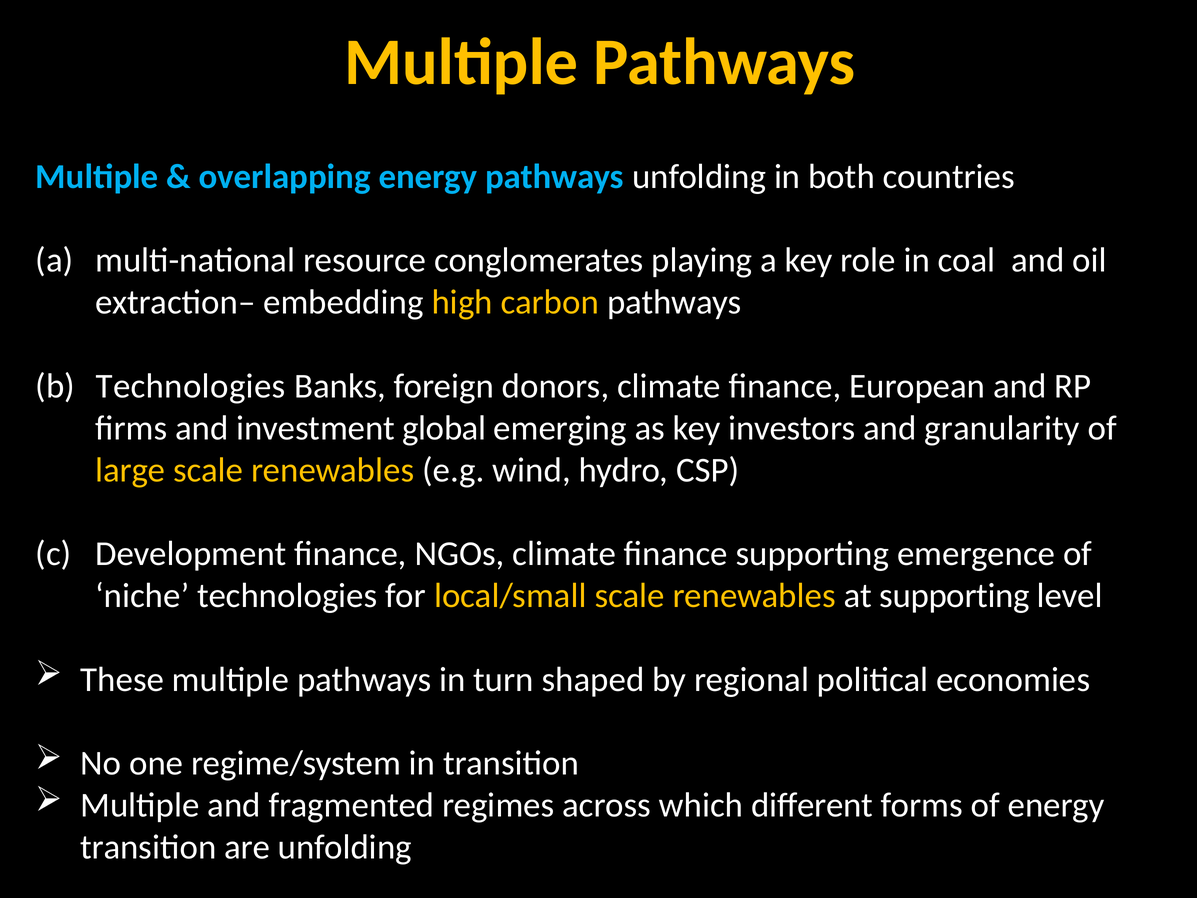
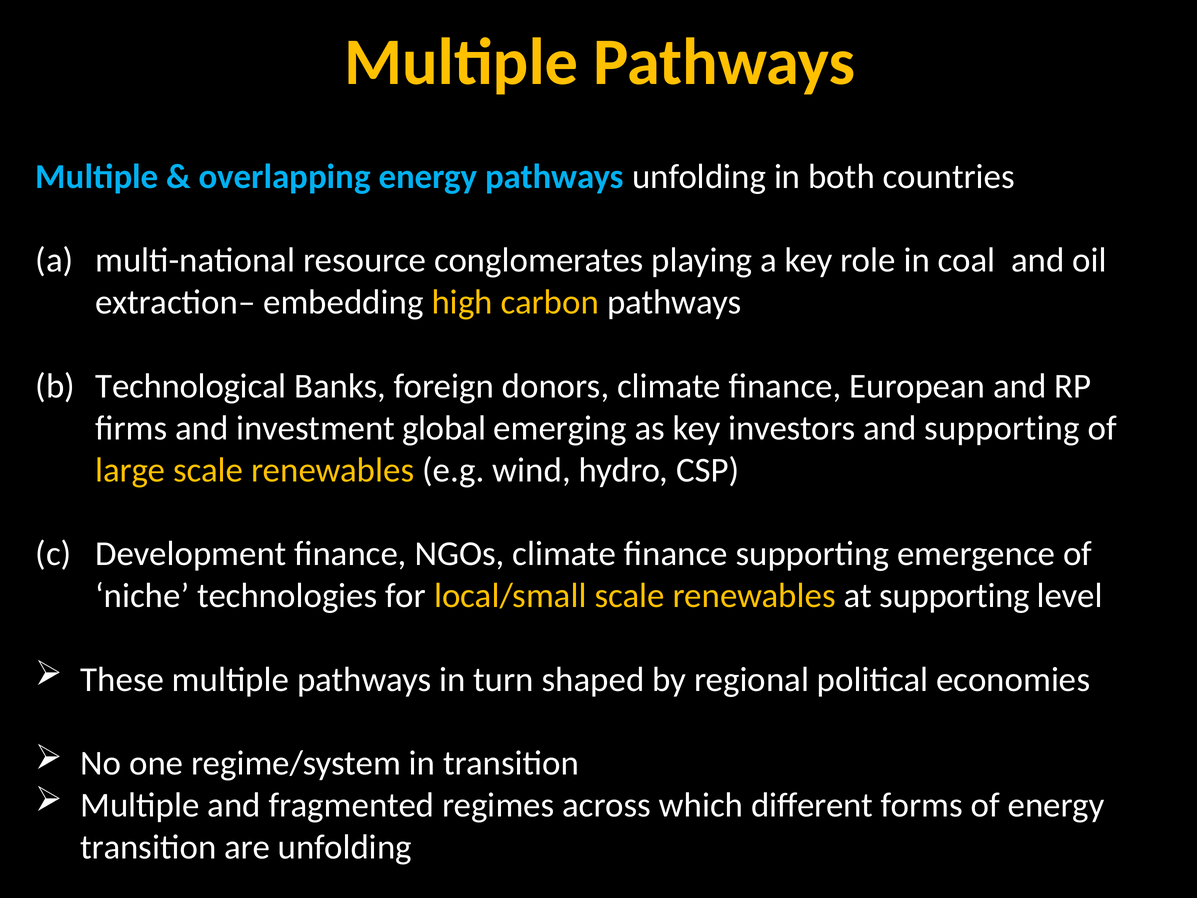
Technologies: Technologies -> Technological (191, 386)
and granularity: granularity -> supporting (1002, 428)
